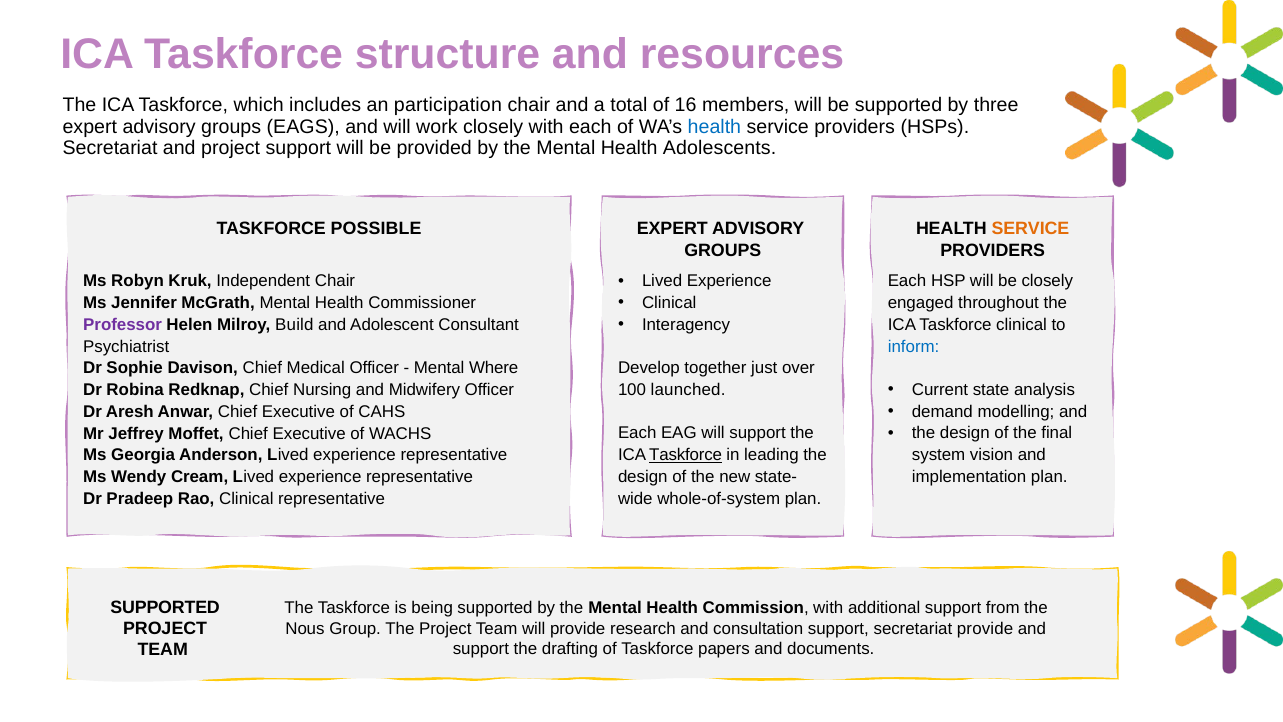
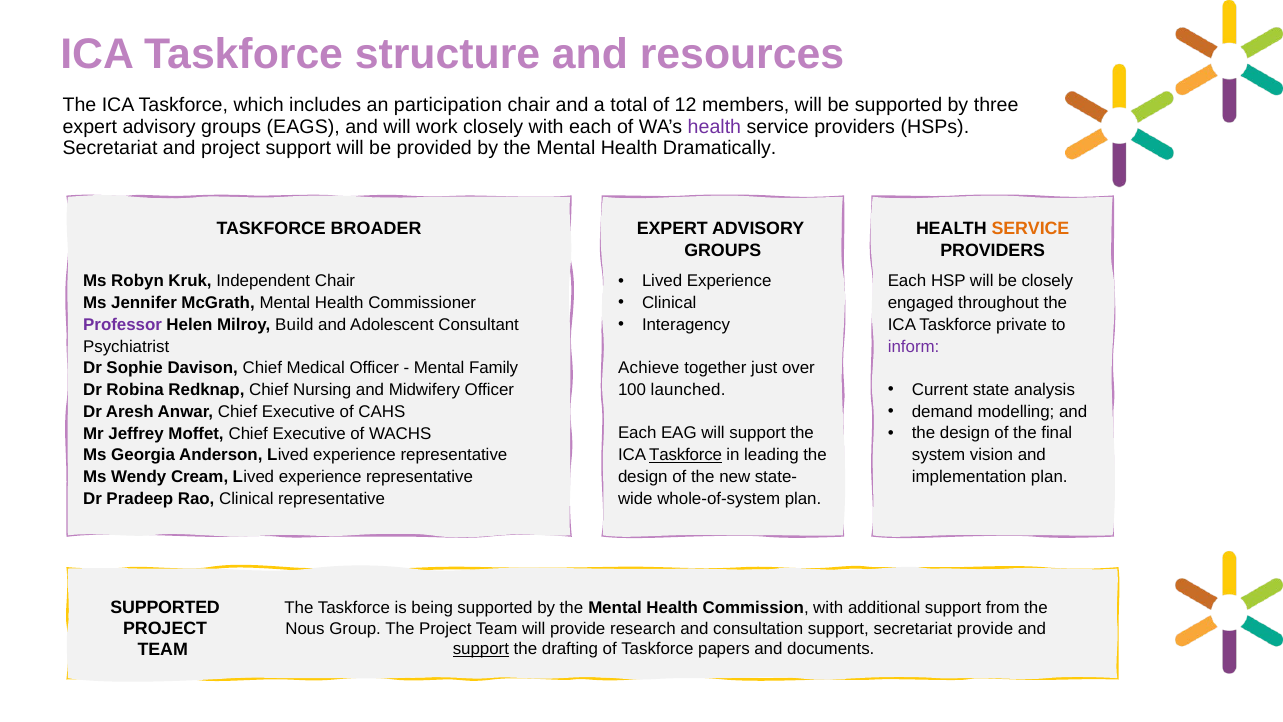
16: 16 -> 12 (686, 105)
health colour: blue -> purple (714, 127)
Adolescents: Adolescents -> Dramatically (720, 148)
POSSIBLE: POSSIBLE -> BROADER (376, 229)
Taskforce clinical: clinical -> private (1022, 325)
inform colour: blue -> purple (914, 346)
Where: Where -> Family (494, 368)
Develop: Develop -> Achieve (649, 368)
support underline: none -> present (481, 649)
